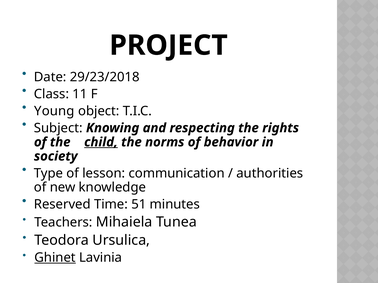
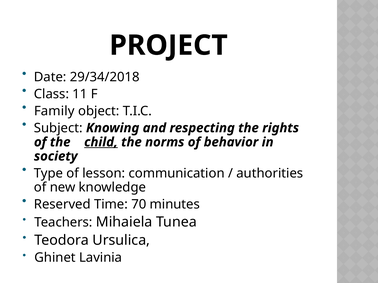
29/23/2018: 29/23/2018 -> 29/34/2018 (105, 77)
Young: Young -> Family (54, 111)
51: 51 -> 70 (139, 205)
Ghinet underline: present -> none (55, 258)
